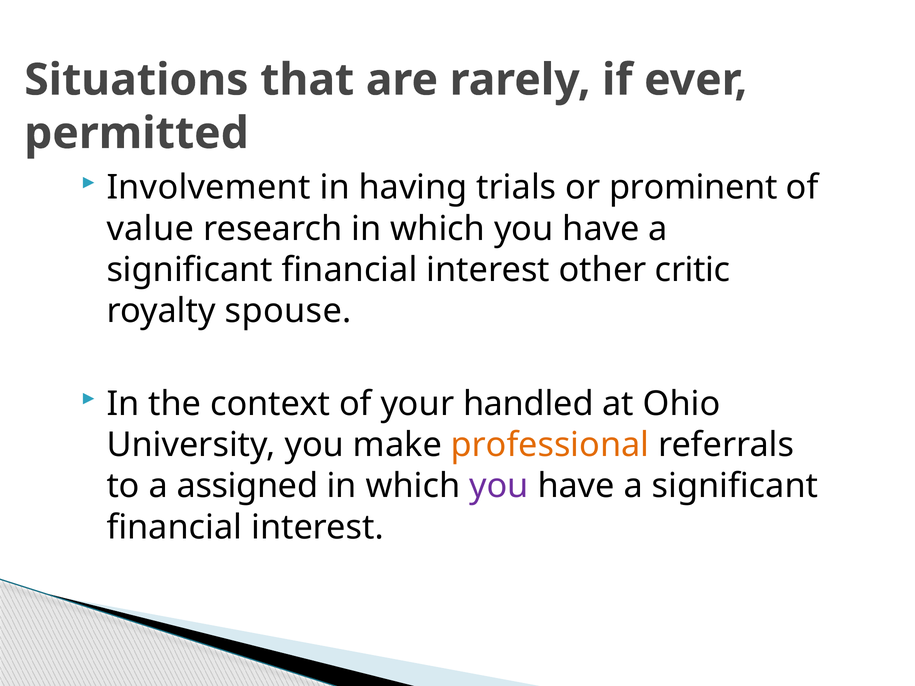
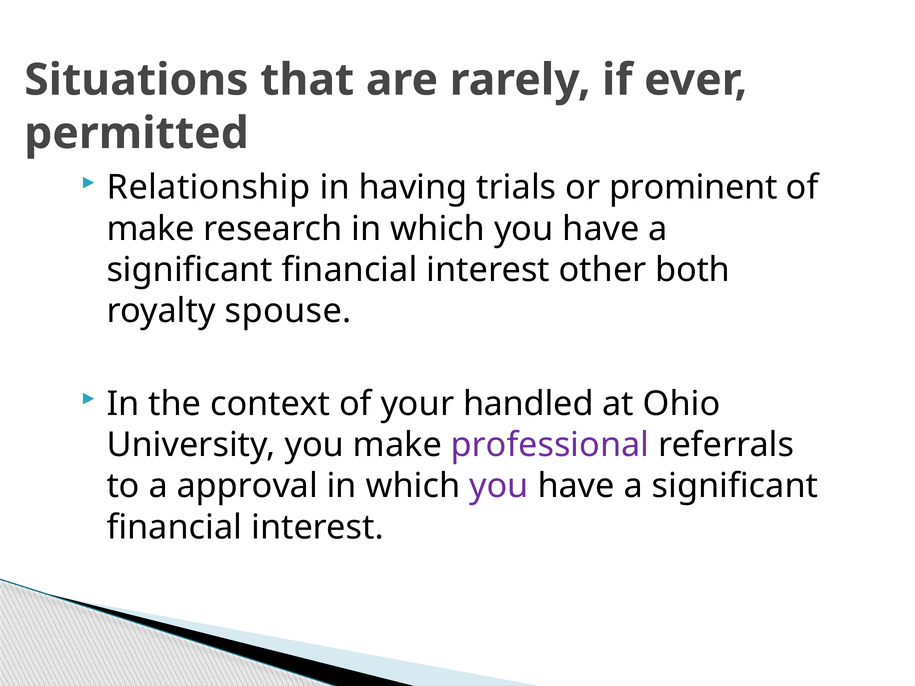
Involvement: Involvement -> Relationship (209, 188)
value: value -> make (151, 229)
critic: critic -> both (693, 270)
professional colour: orange -> purple (550, 445)
assigned: assigned -> approval (247, 486)
